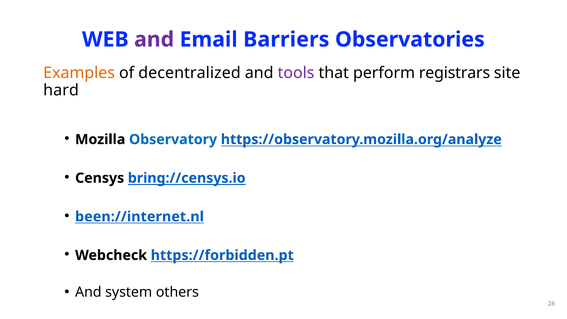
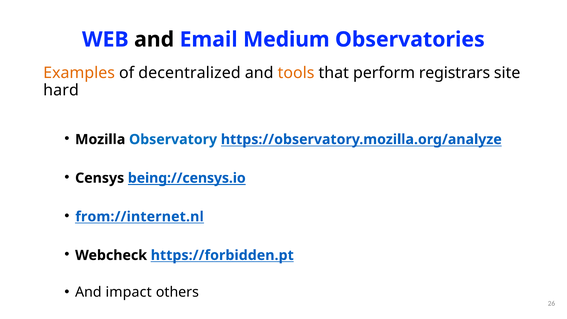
and colour: purple -> black (154, 40)
Barriers: Barriers -> Medium (286, 40)
tools colour: purple -> orange (296, 73)
bring://censys.io: bring://censys.io -> being://censys.io (187, 178)
been://internet.nl: been://internet.nl -> from://internet.nl (140, 217)
system: system -> impact (129, 292)
